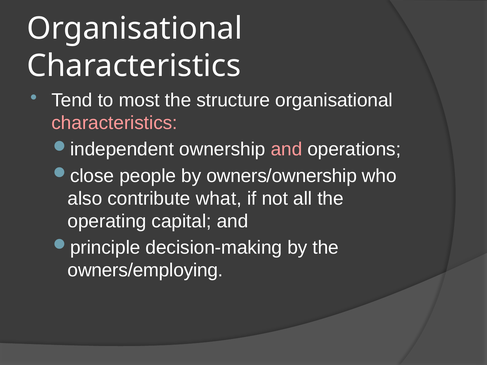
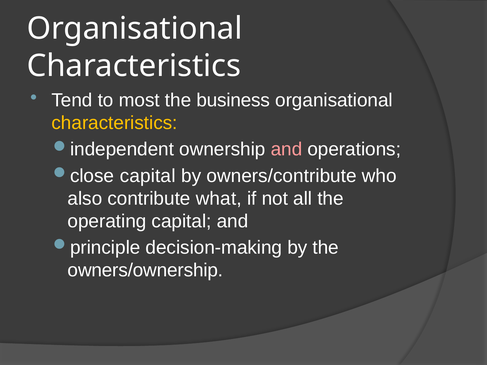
structure: structure -> business (233, 100)
characteristics colour: pink -> yellow (115, 123)
people: people -> capital (148, 176)
owners/ownership: owners/ownership -> owners/contribute (282, 176)
owners/employing: owners/employing -> owners/ownership (145, 270)
